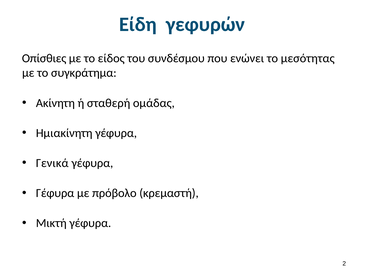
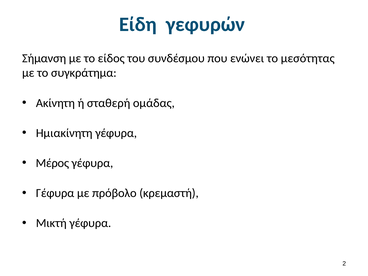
Οπίσθιες: Οπίσθιες -> Σήμανση (44, 58)
Γενικά: Γενικά -> Μέρος (52, 163)
